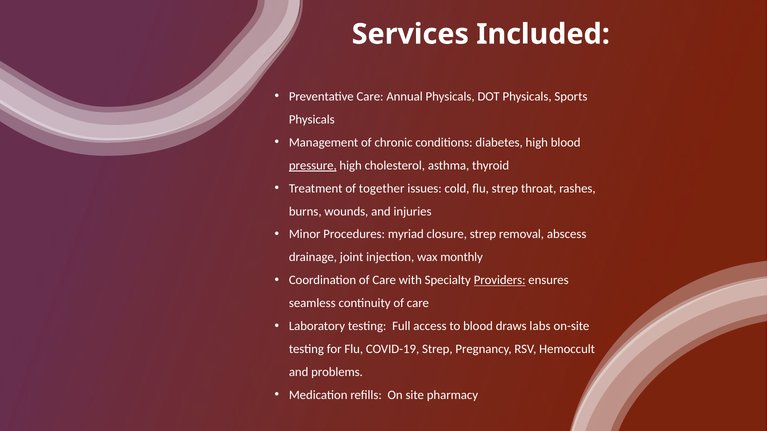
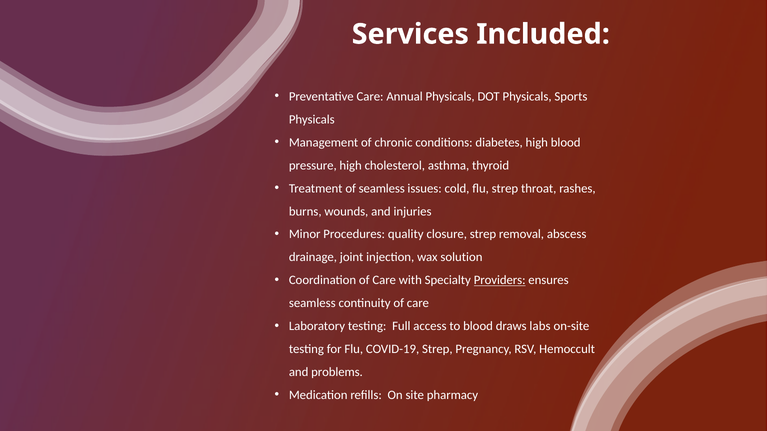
pressure underline: present -> none (313, 166)
of together: together -> seamless (382, 189)
myriad: myriad -> quality (406, 235)
monthly: monthly -> solution (461, 257)
